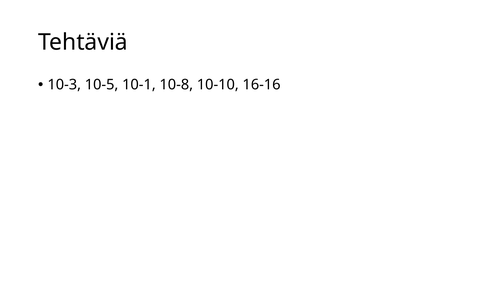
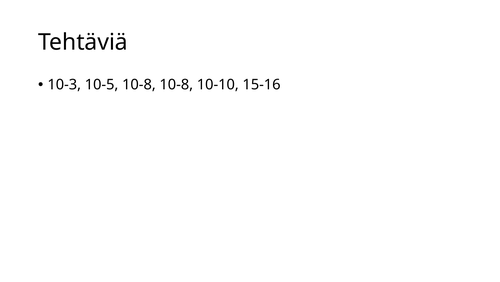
10-5 10-1: 10-1 -> 10-8 (139, 85)
16-16: 16-16 -> 15-16 (262, 85)
